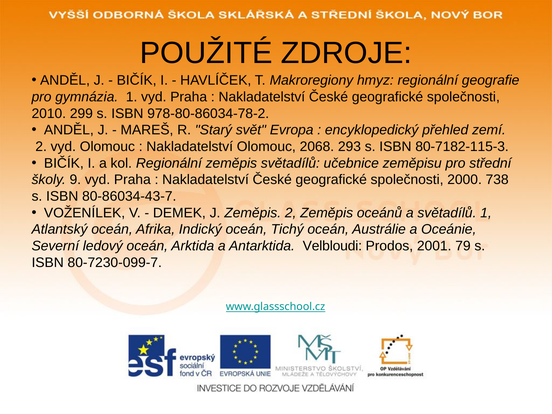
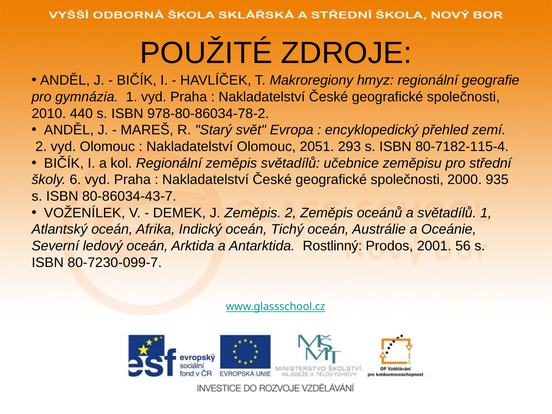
299: 299 -> 440 (81, 114)
2068: 2068 -> 2051 (317, 147)
80-7182-115-3: 80-7182-115-3 -> 80-7182-115-4 (462, 147)
9: 9 -> 6 (75, 180)
738: 738 -> 935 (497, 180)
Velbloudi: Velbloudi -> Rostlinný (332, 246)
79: 79 -> 56 (463, 246)
